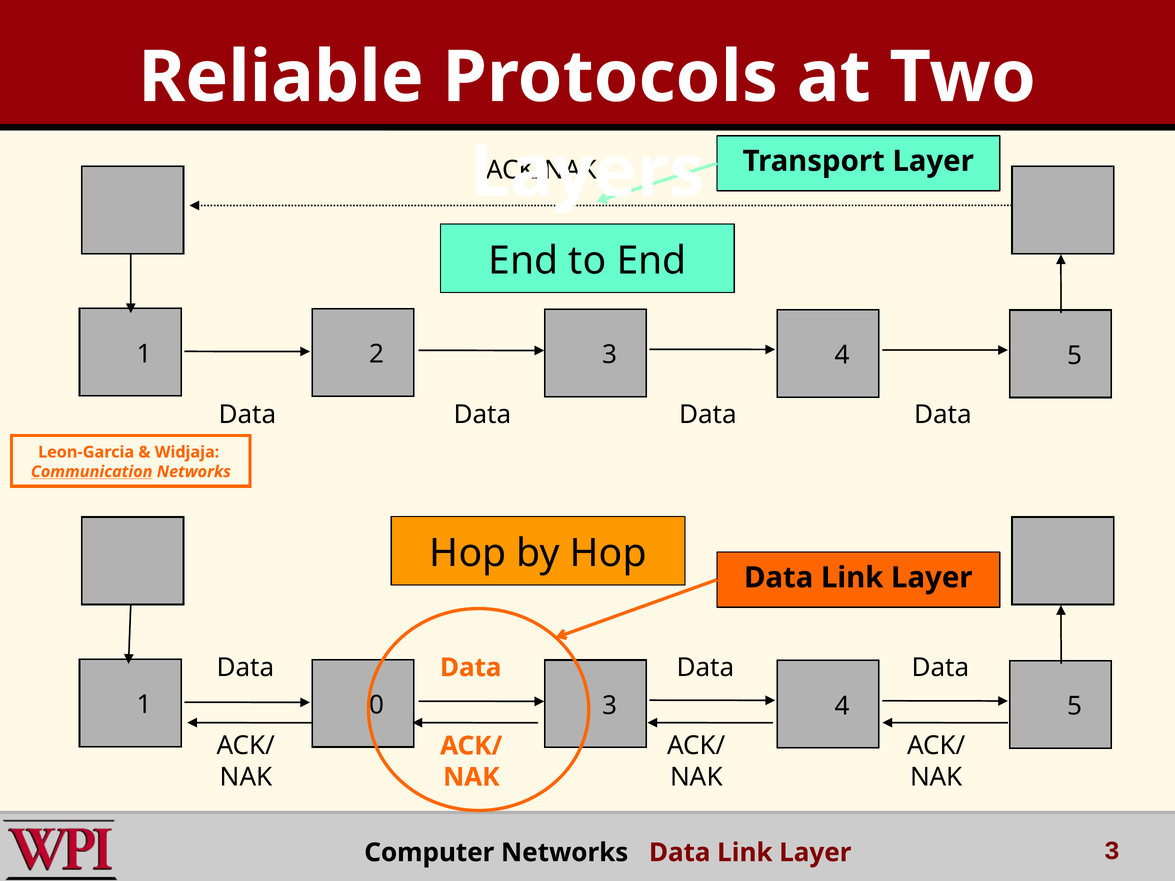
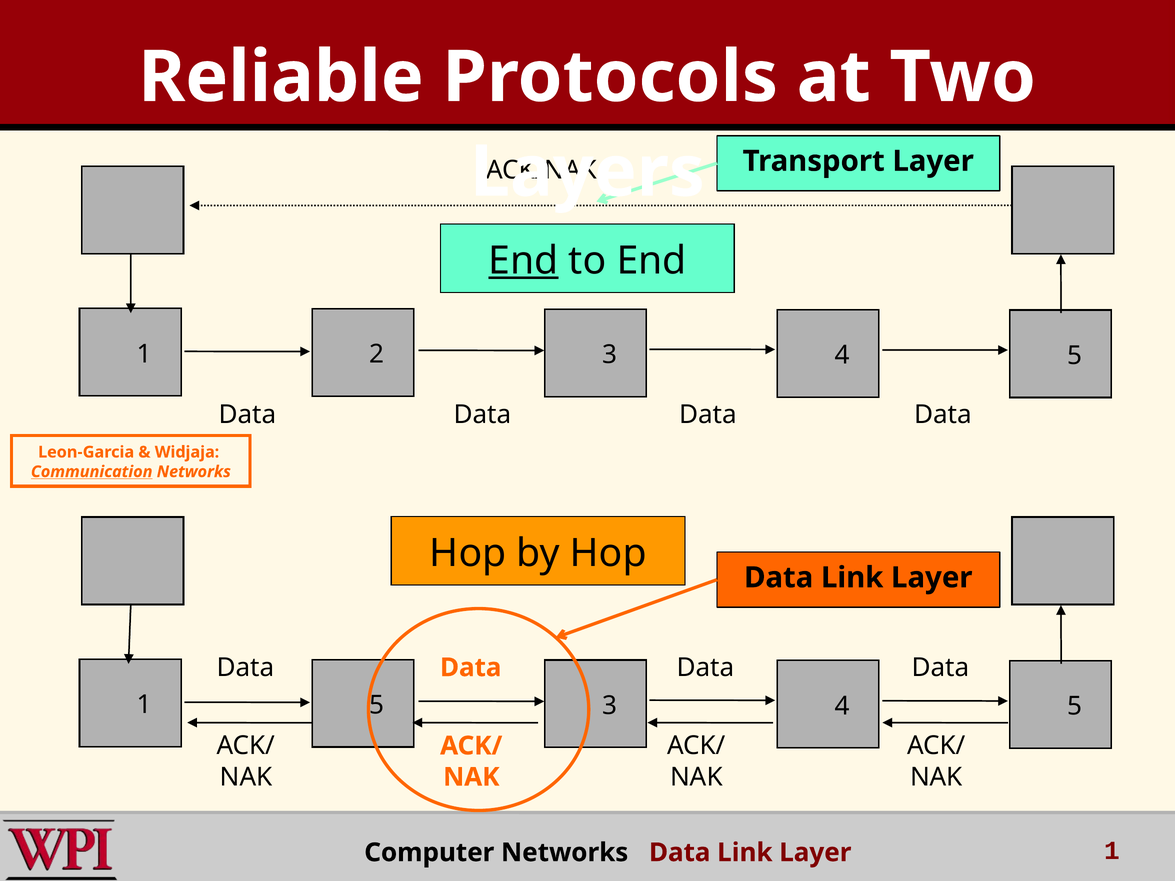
End underline: none -> present (523, 261)
1 0: 0 -> 5 (377, 705)
Layer 3: 3 -> 1 (1112, 851)
